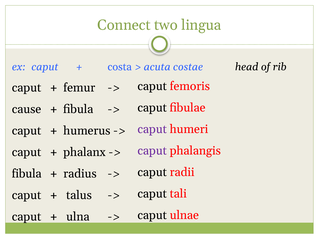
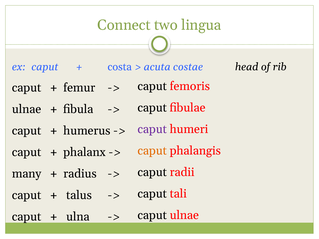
cause: cause -> ulnae (27, 109)
caput colour: purple -> orange (152, 151)
fibula: fibula -> many (27, 174)
